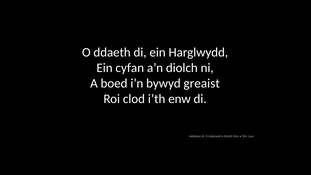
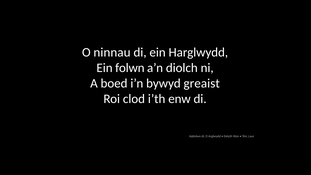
ddaeth: ddaeth -> ninnau (112, 52)
cyfan: cyfan -> folwn (130, 68)
